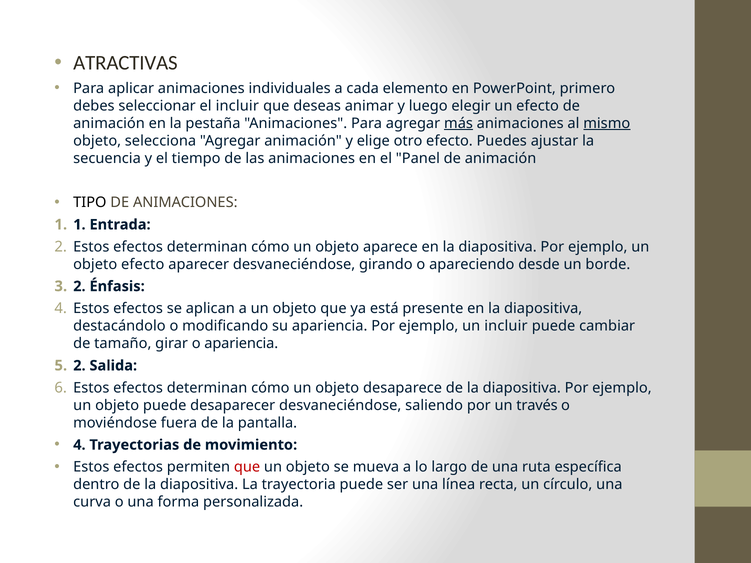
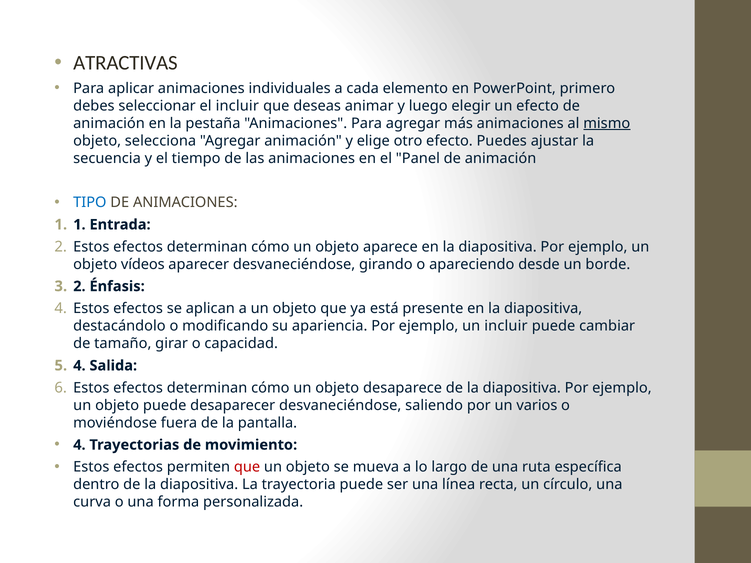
más underline: present -> none (459, 123)
TIPO colour: black -> blue (90, 203)
objeto efecto: efecto -> vídeos (143, 264)
o apariencia: apariencia -> capacidad (241, 344)
2: 2 -> 4 (79, 366)
través: través -> varios (537, 405)
